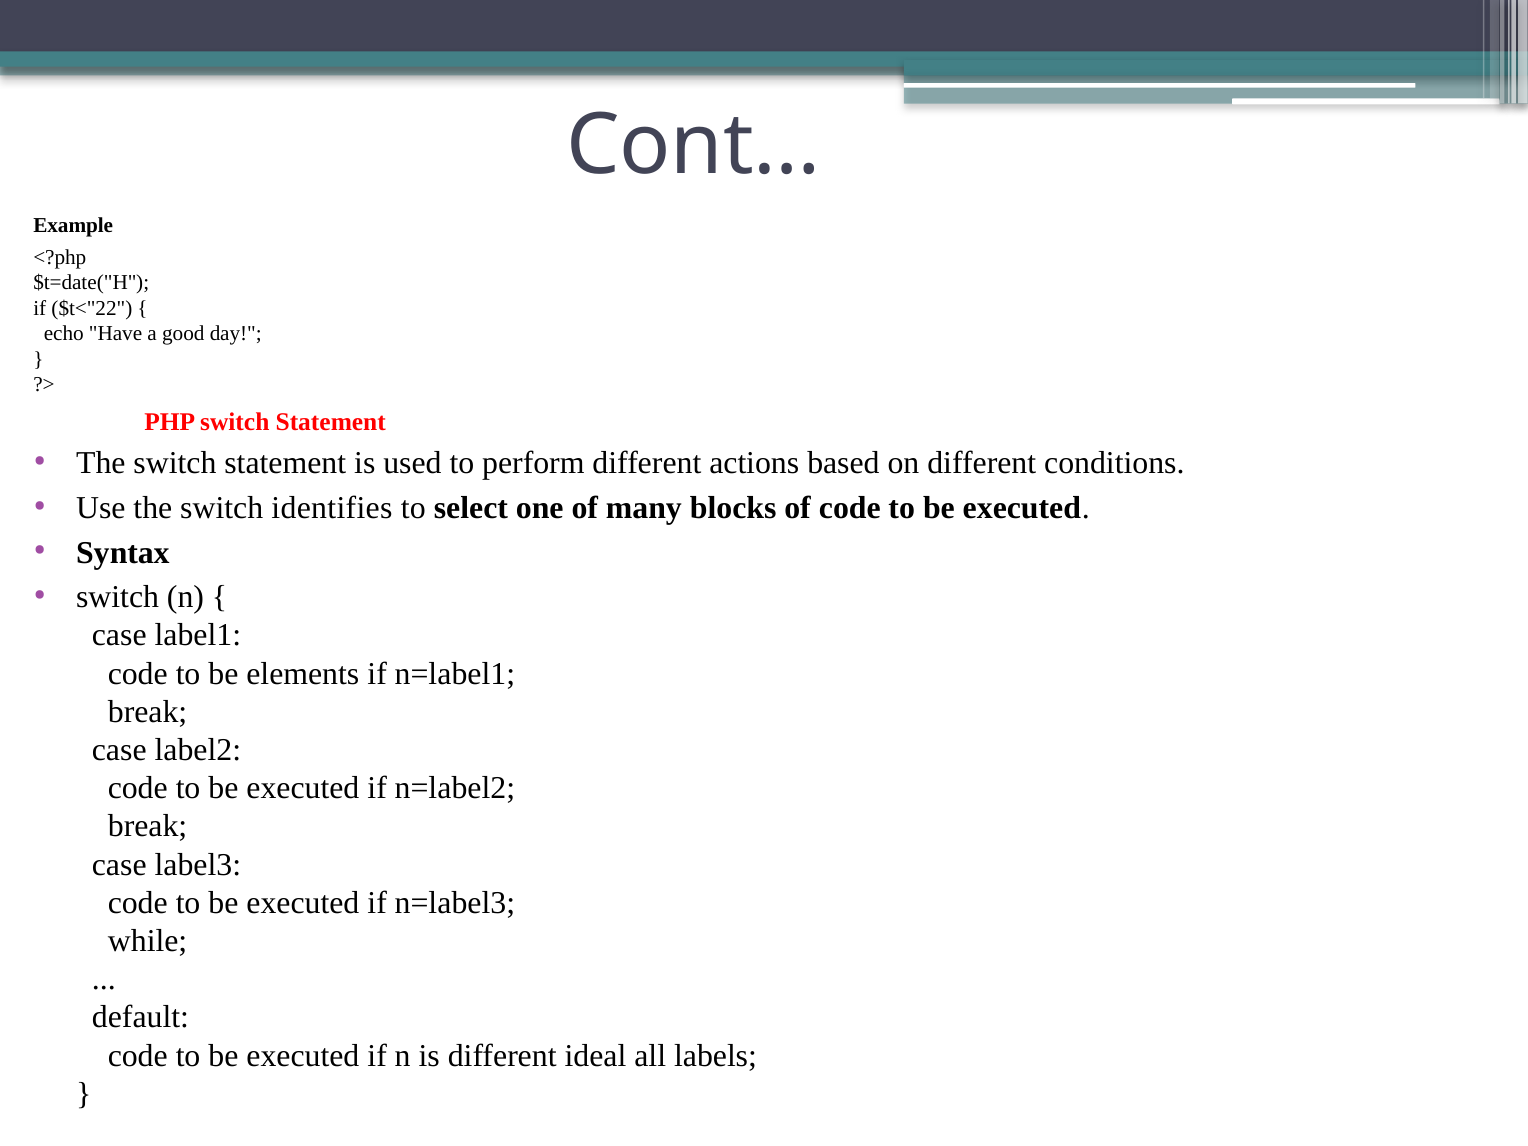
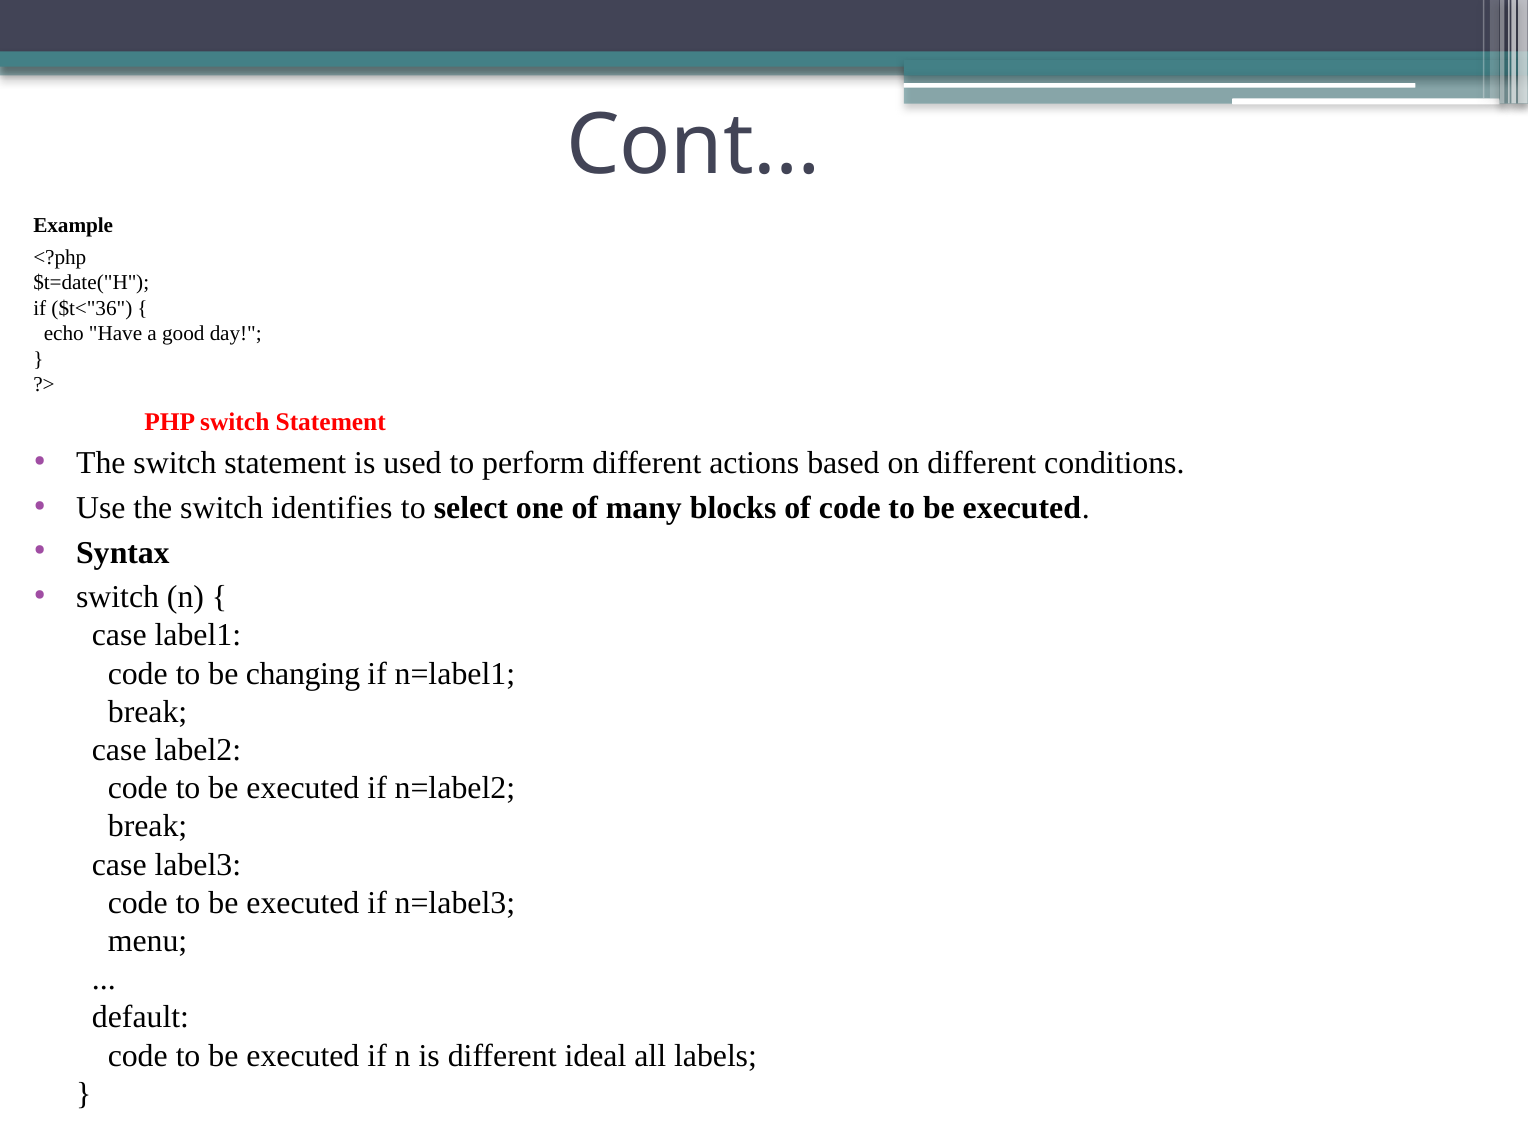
$t<"22: $t<"22 -> $t<"36 (92, 308)
elements: elements -> changing (303, 674)
while: while -> menu (148, 941)
